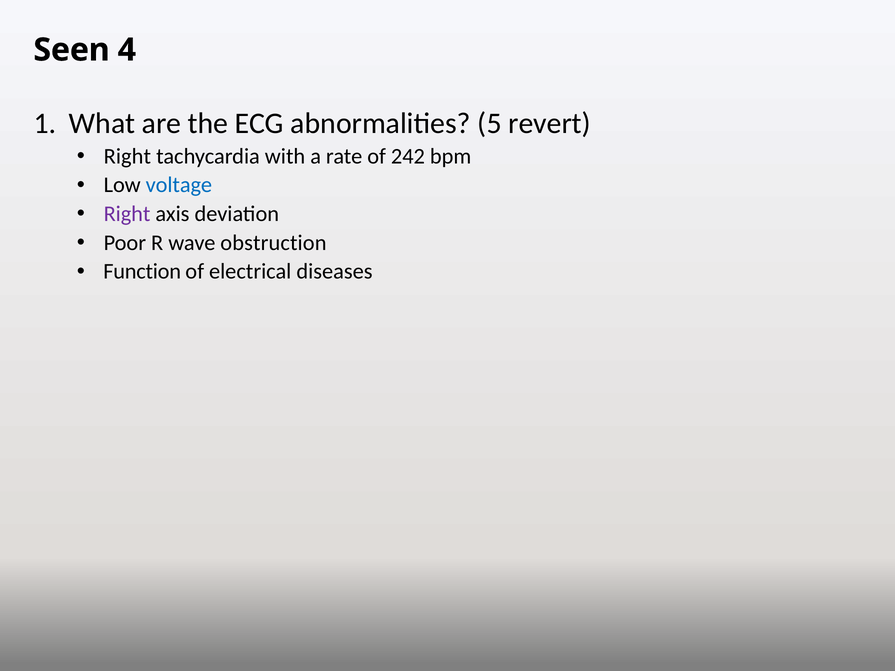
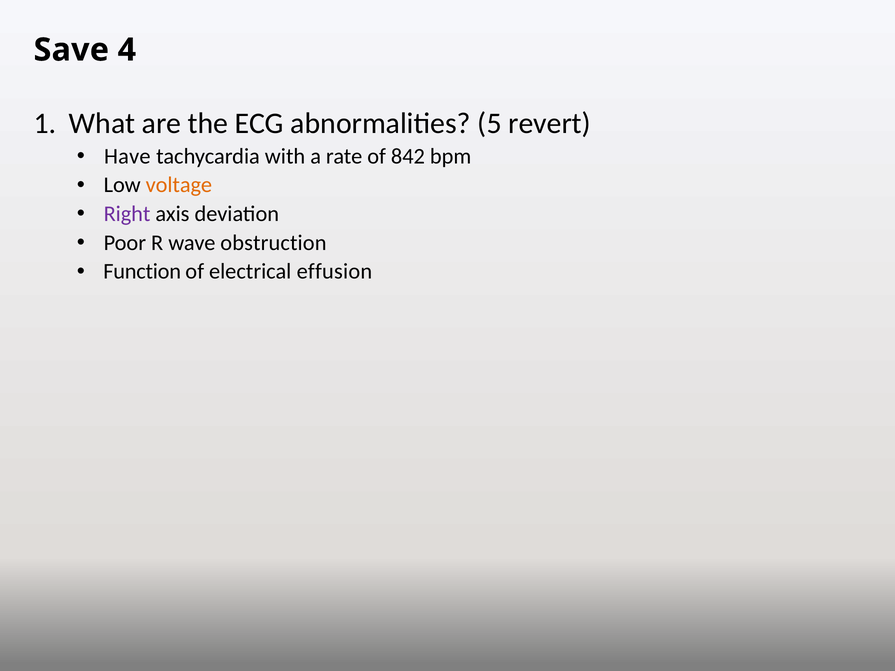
Seen: Seen -> Save (71, 50)
Right: Right -> Have (127, 156)
242: 242 -> 842 (408, 156)
voltage colour: blue -> orange (179, 185)
diseases: diseases -> effusion (334, 272)
